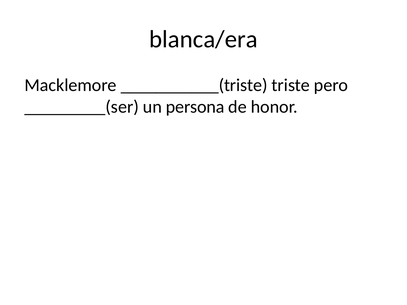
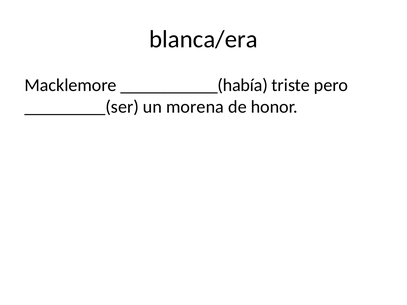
___________(triste: ___________(triste -> ___________(había (194, 85)
persona: persona -> morena (195, 107)
